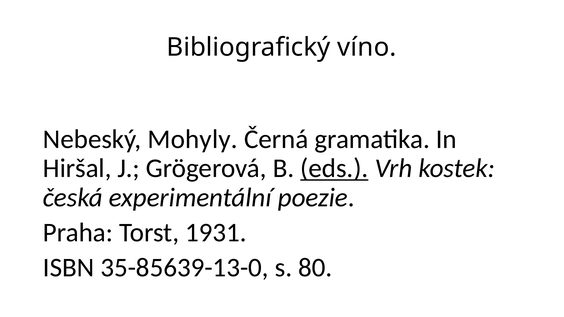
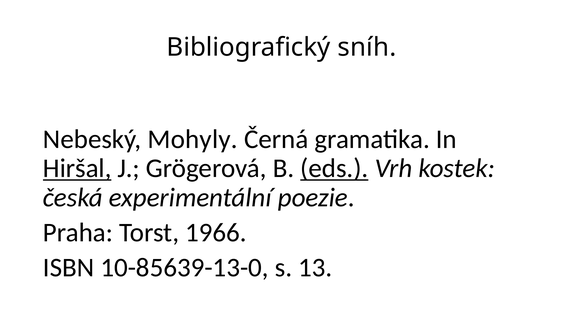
víno: víno -> sníh (367, 47)
Hiršal underline: none -> present (77, 169)
1931: 1931 -> 1966 (216, 233)
35-85639-13-0: 35-85639-13-0 -> 10-85639-13-0 (185, 268)
80: 80 -> 13 (315, 268)
